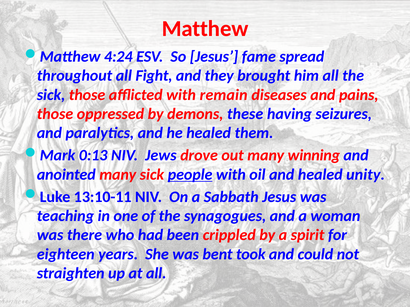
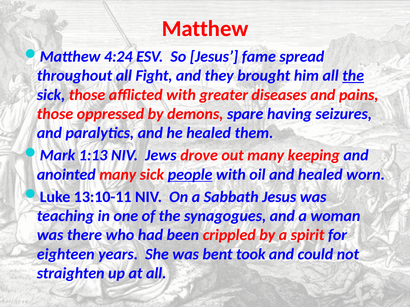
the underline: none -> present (353, 76)
remain: remain -> greater (224, 95)
these: these -> spare (245, 114)
0:13: 0:13 -> 1:13 (93, 156)
winning: winning -> keeping (314, 156)
unity: unity -> worn (366, 175)
